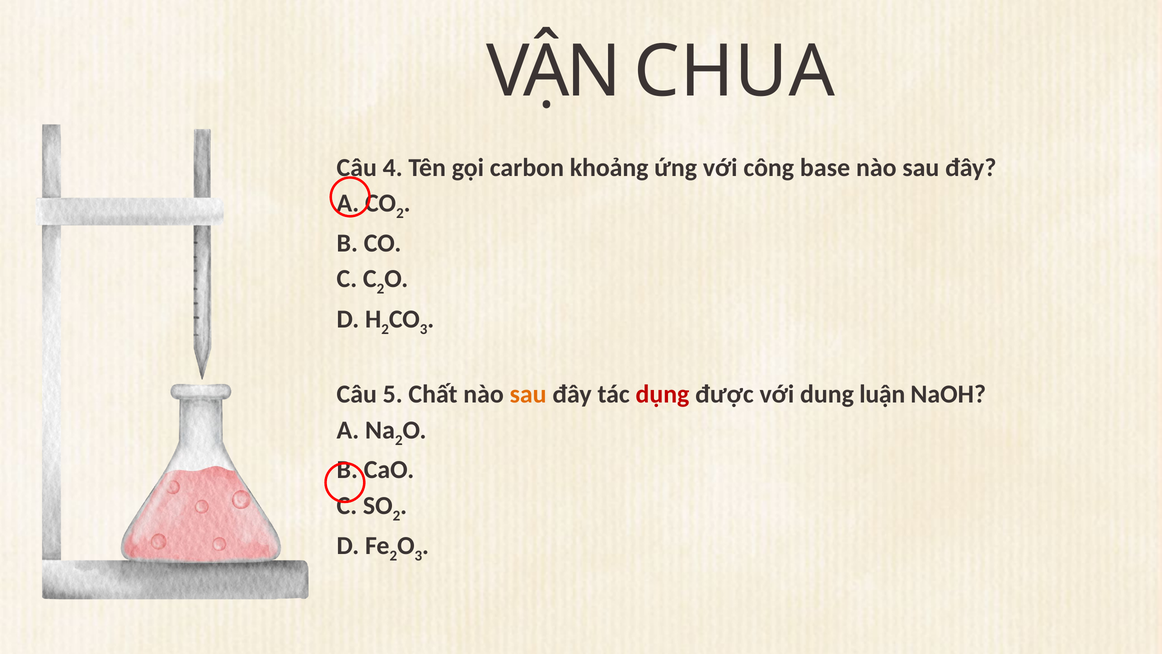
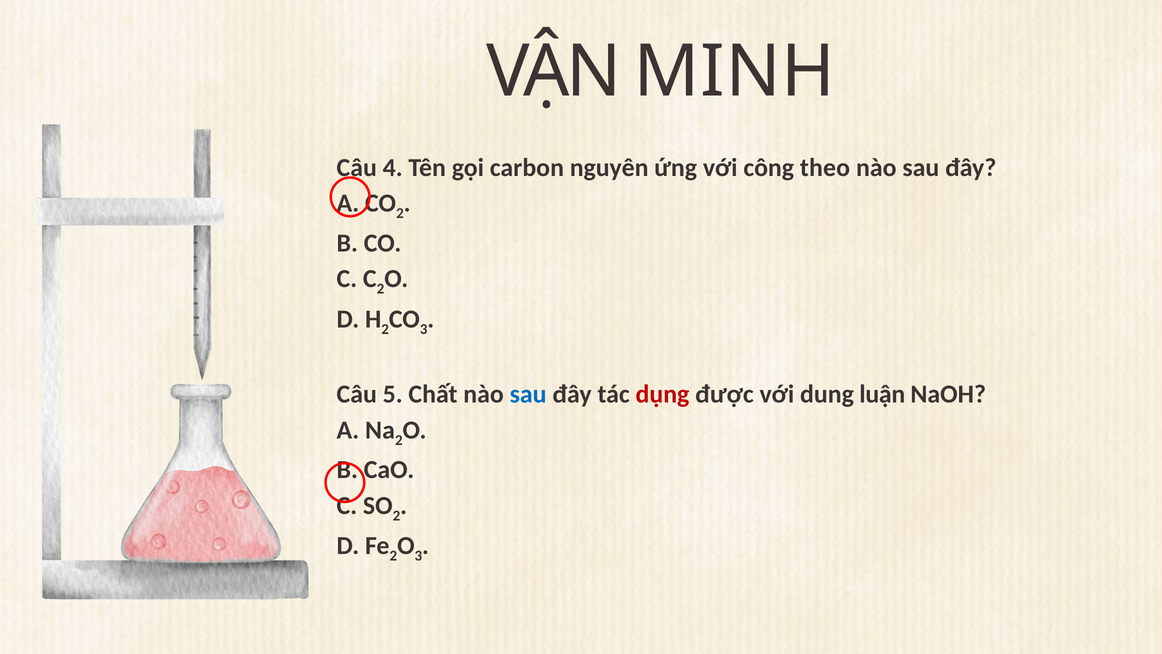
CHUA: CHUA -> MINH (734, 72)
khoảng: khoảng -> nguyên (609, 167)
base: base -> theo (825, 167)
sau colour: orange -> blue (528, 394)
